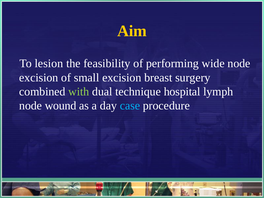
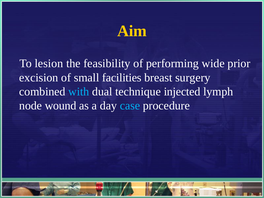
wide node: node -> prior (239, 63)
small excision: excision -> facilities (122, 78)
with colour: light green -> light blue (79, 92)
hospital: hospital -> injected (182, 92)
